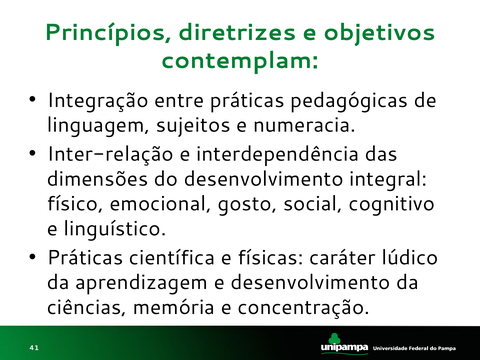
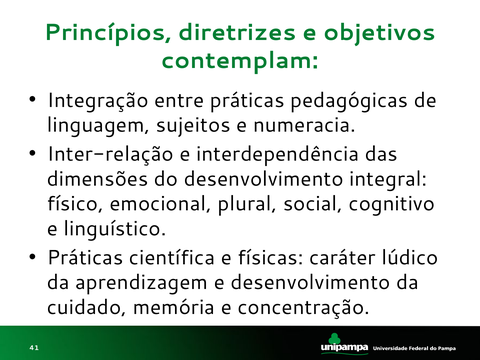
gosto: gosto -> plural (247, 204)
ciências: ciências -> cuidado (87, 307)
